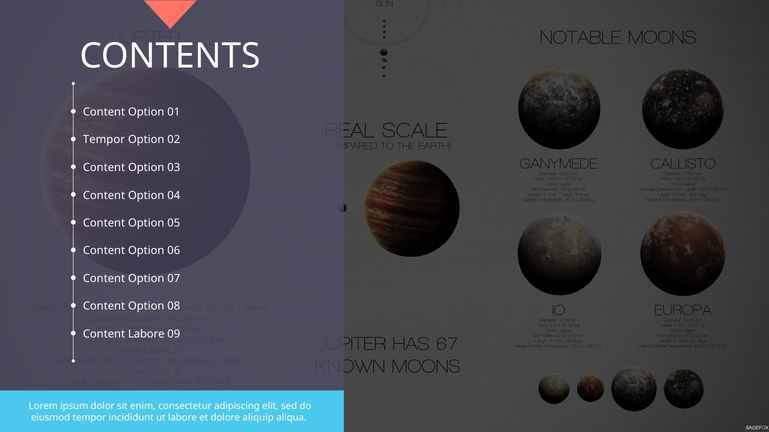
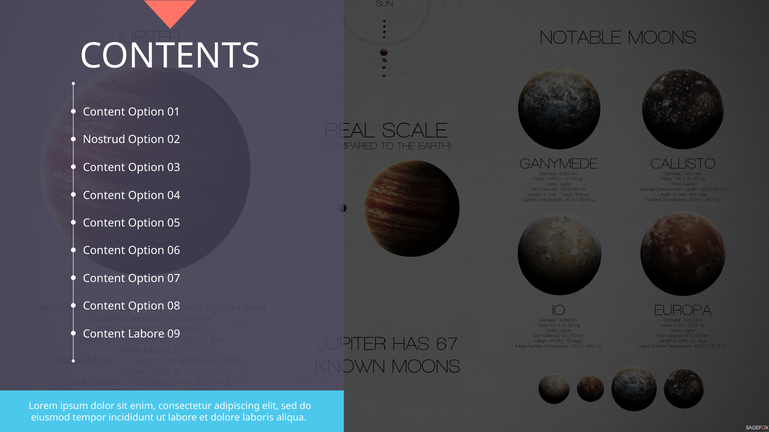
Tempor: Tempor -> Nostrud (104, 140)
aliquip: aliquip -> laboris (258, 418)
